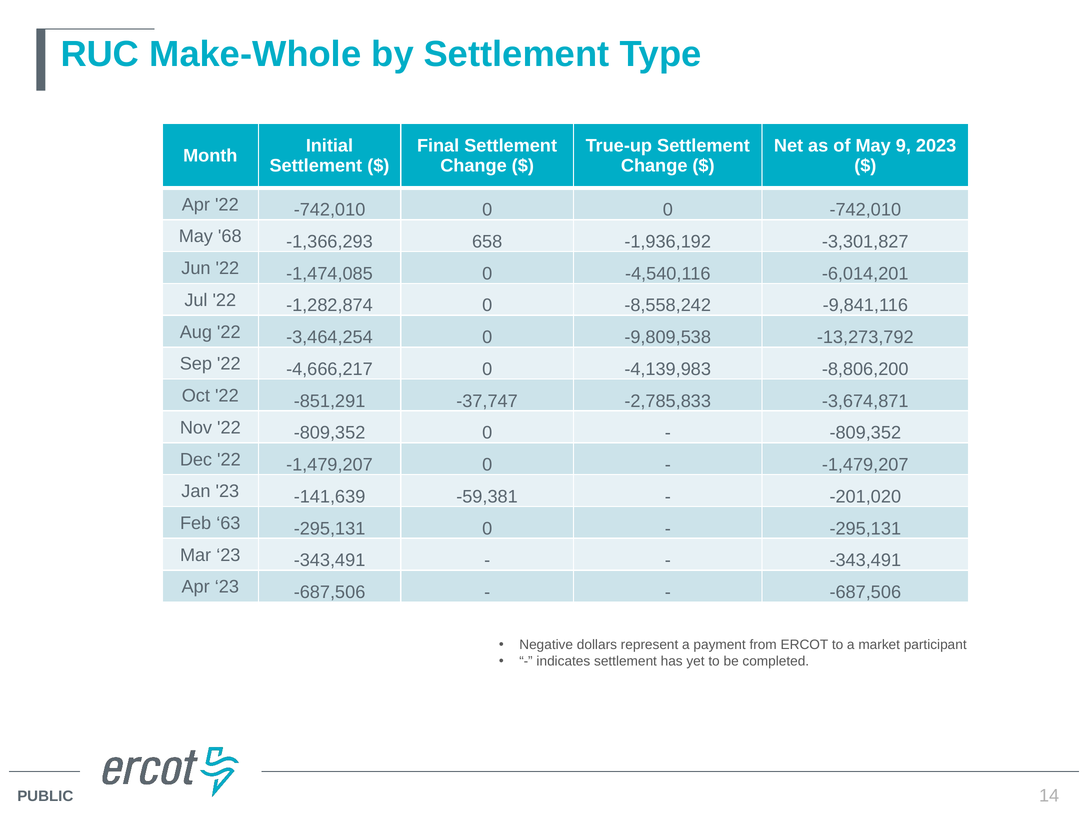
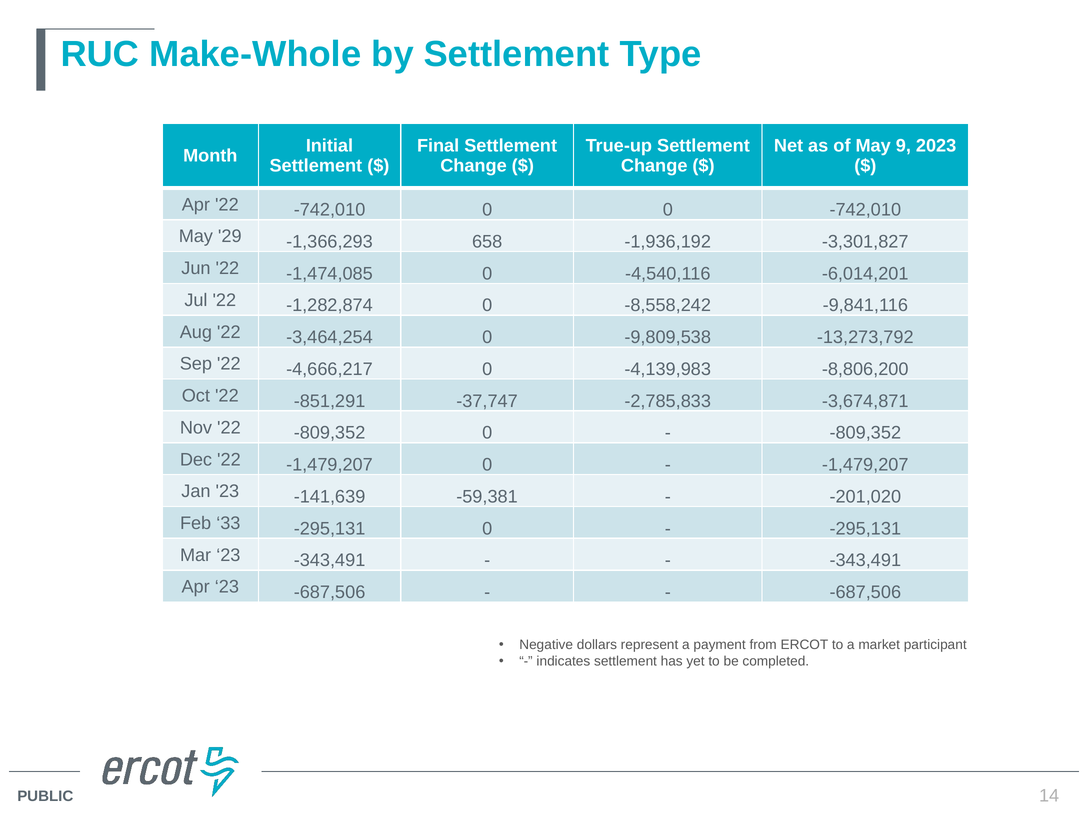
68: 68 -> 29 (230, 237)
63: 63 -> 33 (228, 524)
